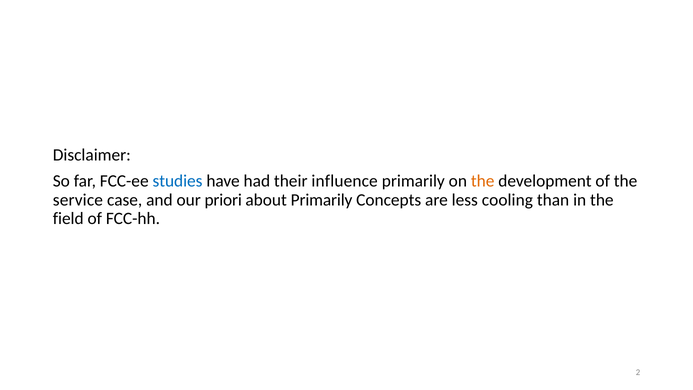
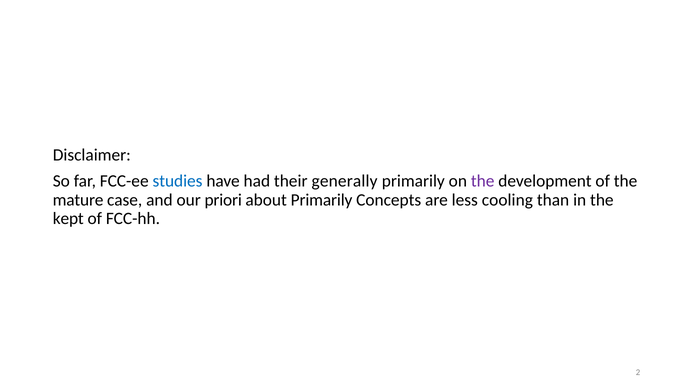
influence: influence -> generally (345, 181)
the colour: orange -> purple (483, 181)
service: service -> mature (78, 200)
field: field -> kept (68, 218)
